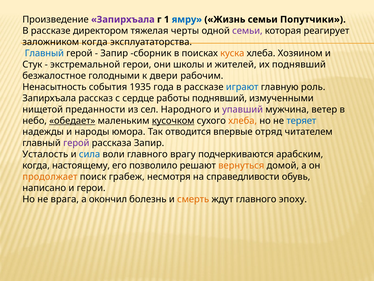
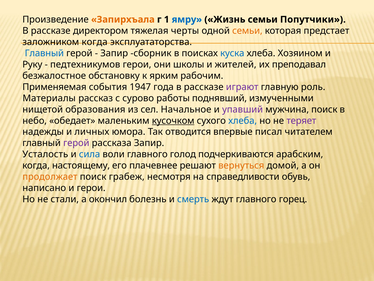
Запирхъала colour: purple -> orange (123, 19)
семьи colour: purple -> orange (247, 31)
реагирует: реагирует -> предстает (327, 31)
куска colour: orange -> blue (232, 53)
Стук: Стук -> Руку (32, 64)
экстремальной: экстремальной -> педтехникумов (85, 64)
их поднявший: поднявший -> преподавал (299, 64)
голодными: голодными -> обстановку (114, 76)
двери: двери -> ярким (164, 76)
Ненасытность: Ненасытность -> Применяемая (54, 87)
1935: 1935 -> 1947 (140, 87)
играют colour: blue -> purple (242, 87)
Запирхъала: Запирхъала -> Материалы (49, 98)
сердце: сердце -> сурово (138, 98)
преданности: преданности -> образования (95, 109)
Народного: Народного -> Начальное (186, 109)
мужчина ветер: ветер -> поиск (324, 109)
обедает underline: present -> none (72, 120)
хлеба colour: orange -> blue (243, 120)
теряет colour: blue -> purple (301, 120)
народы: народы -> личных (92, 132)
отряд: отряд -> писал (269, 132)
врагу: врагу -> голод (183, 154)
позволило: позволило -> плачевнее (153, 165)
врага: врага -> стали (65, 199)
смерть colour: orange -> blue (193, 199)
эпоху: эпоху -> горец (293, 199)
